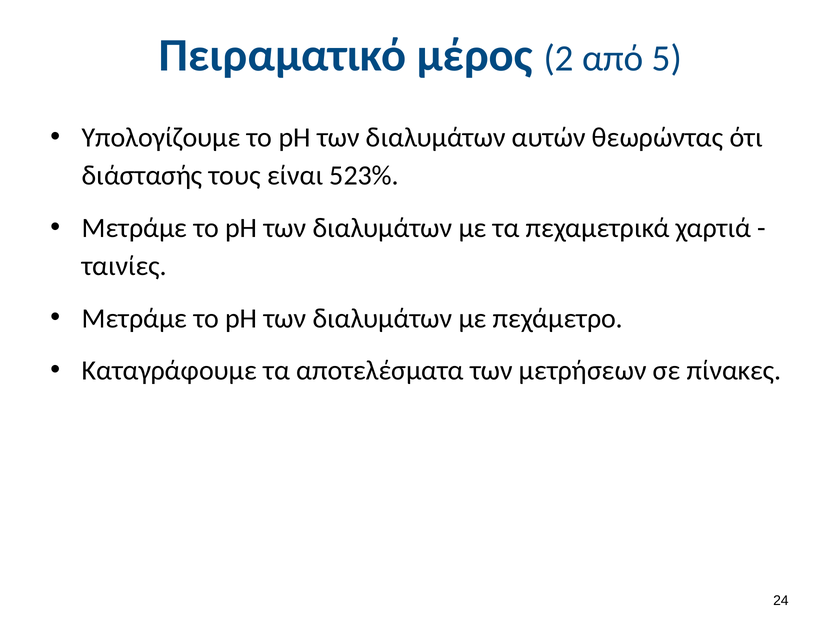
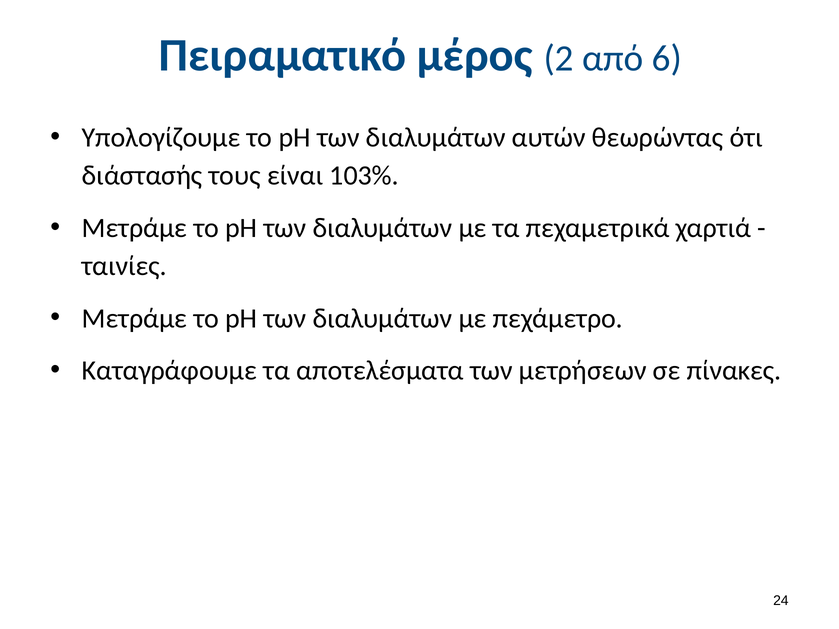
5: 5 -> 6 (667, 59)
523%: 523% -> 103% (364, 176)
